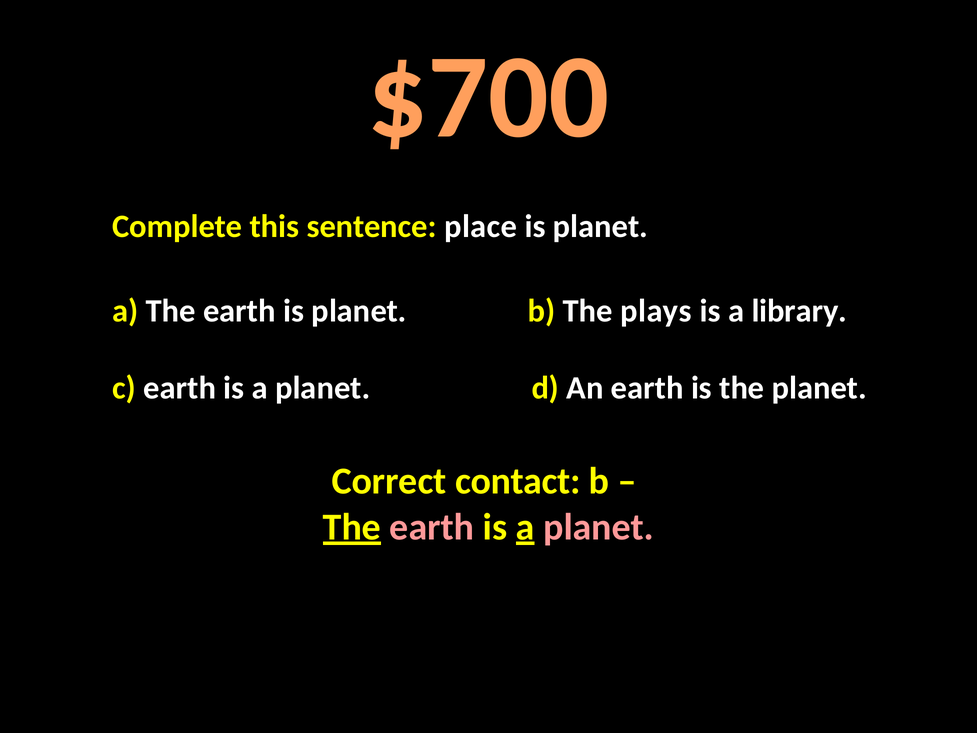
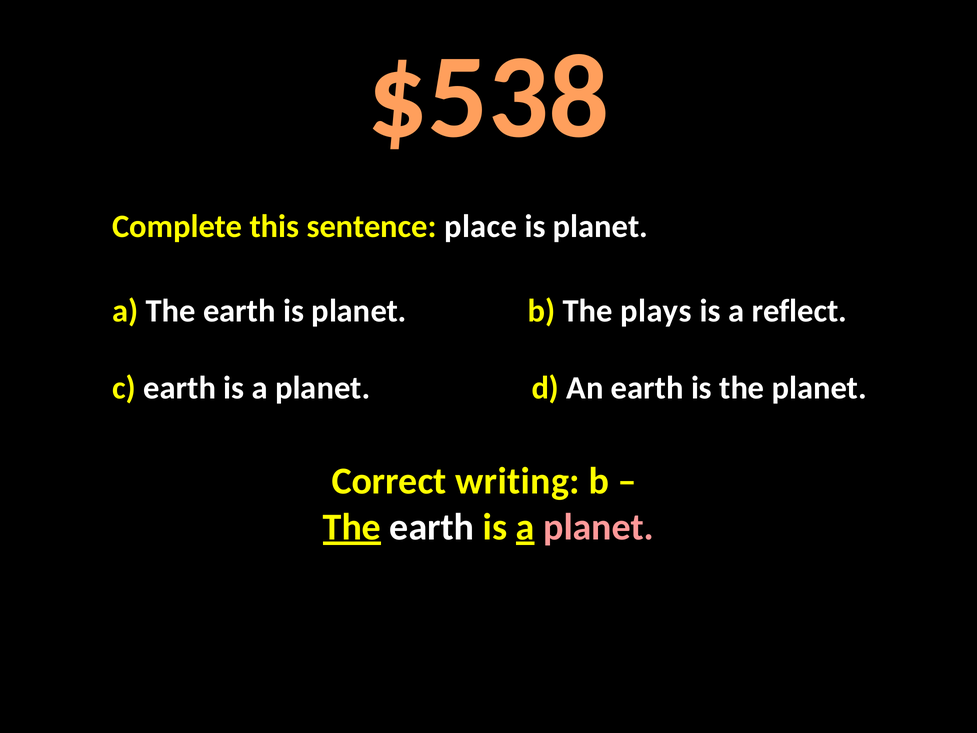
$700: $700 -> $538 (488, 97)
library: library -> reflect (799, 311)
contact: contact -> writing (517, 481)
earth colour: pink -> white (432, 527)
